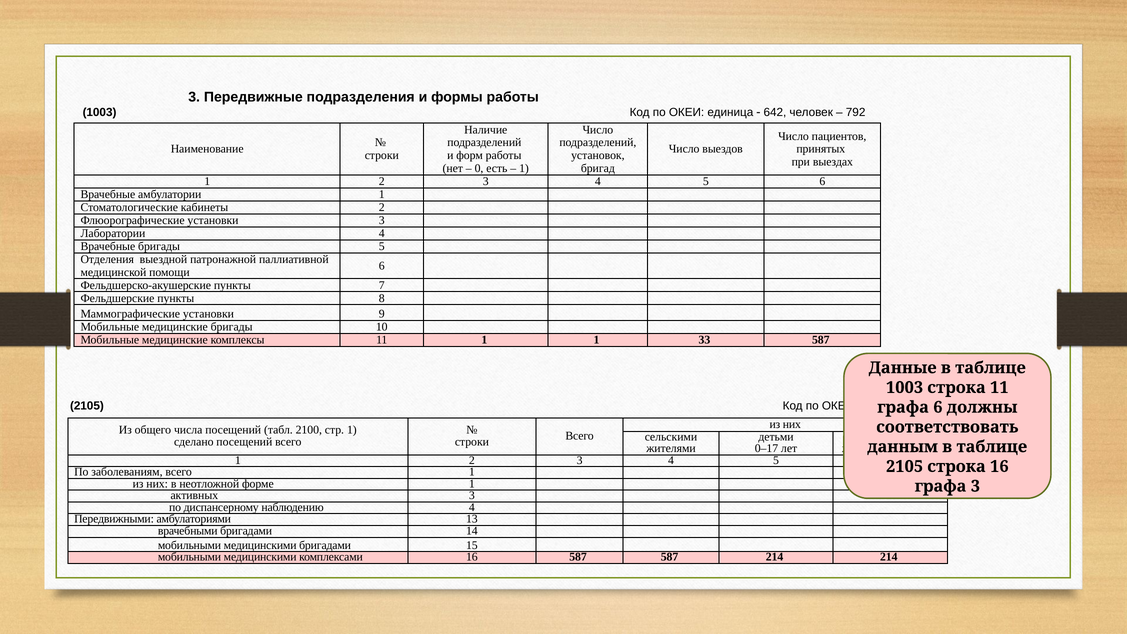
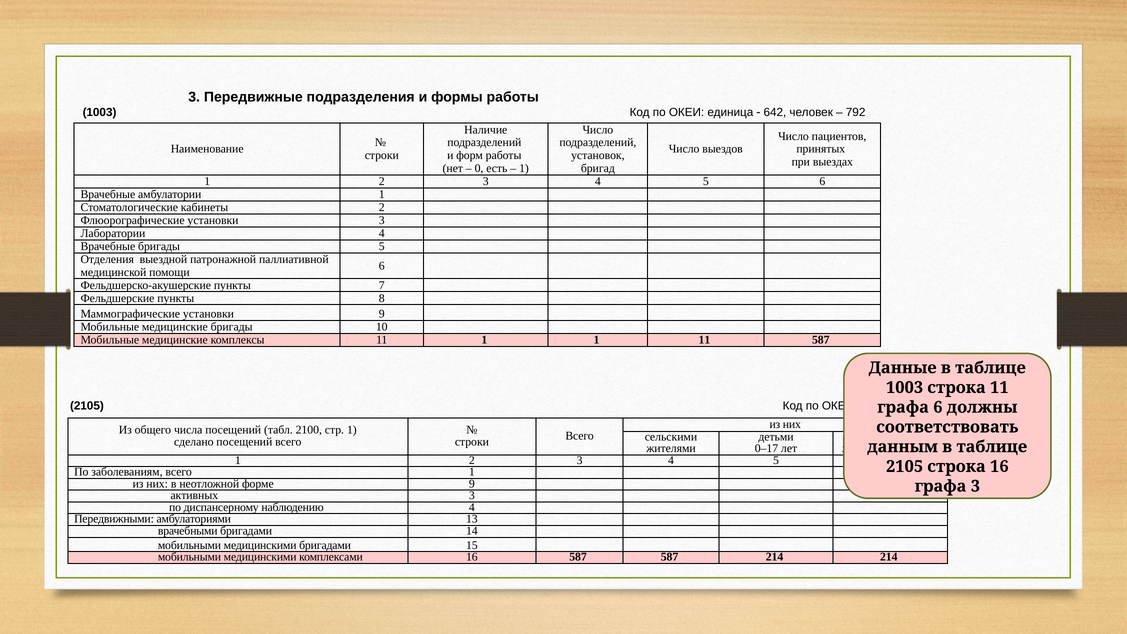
1 33: 33 -> 11 (704, 340)
форме 1: 1 -> 9 (472, 484)
